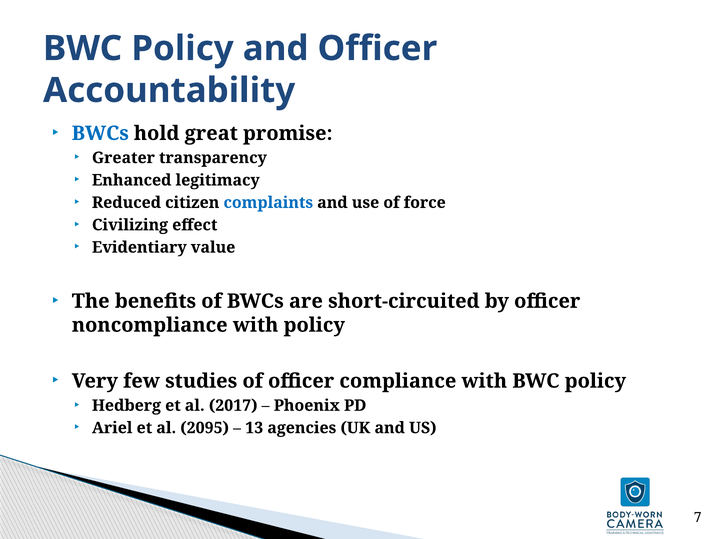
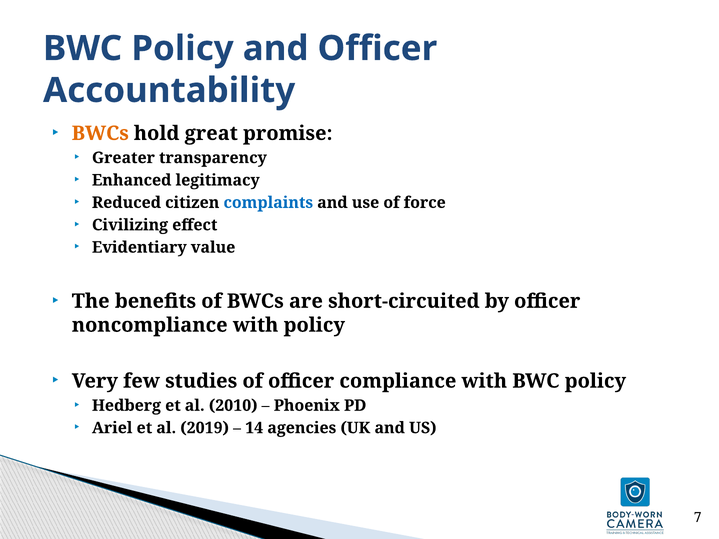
BWCs colour: blue -> orange (100, 133)
2017: 2017 -> 2010 (233, 406)
2095: 2095 -> 2019 (205, 428)
13: 13 -> 14 (254, 428)
